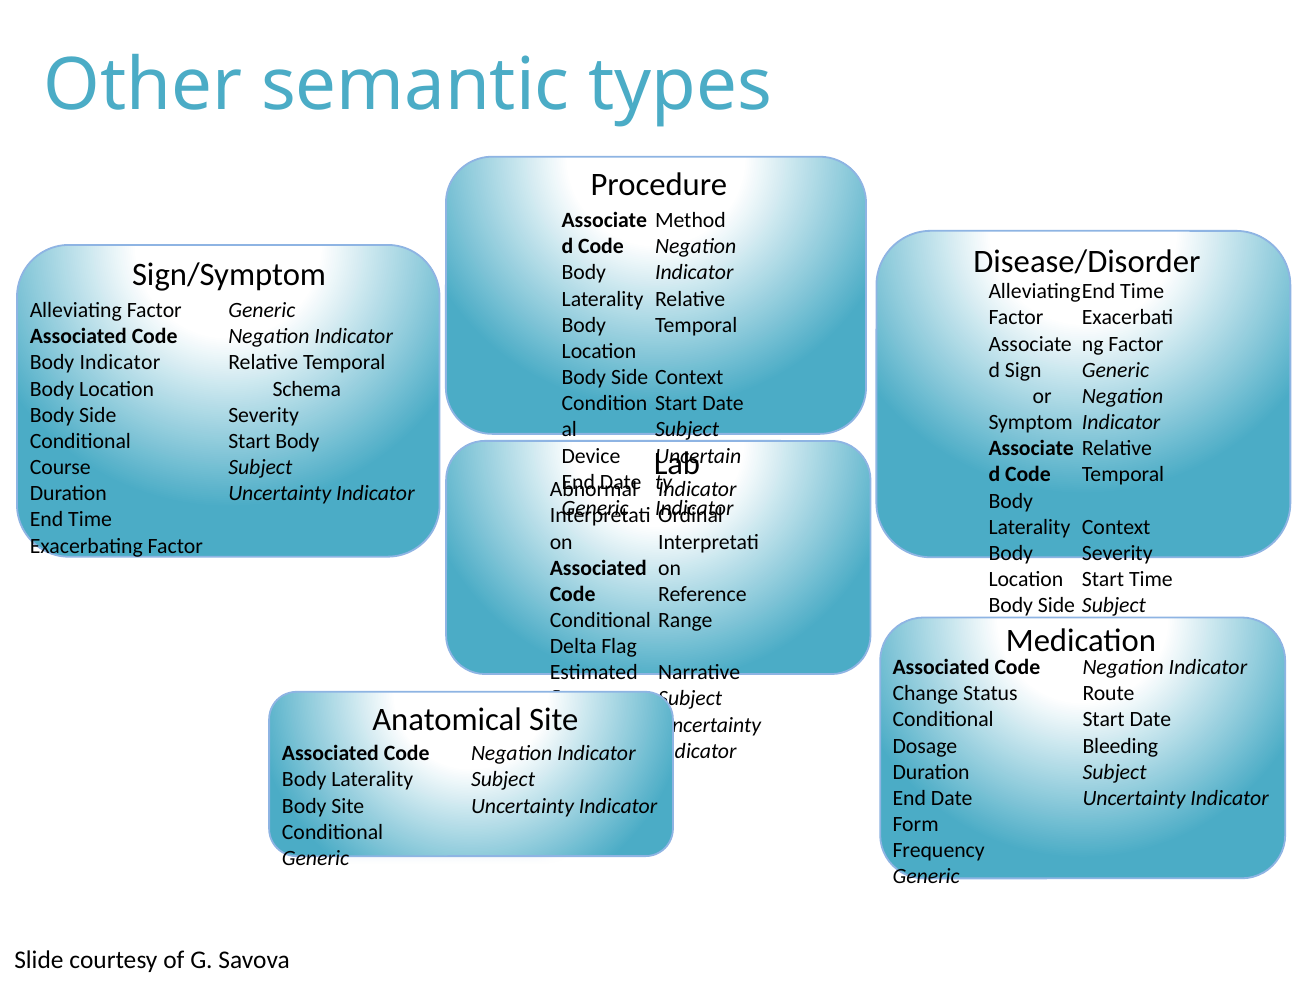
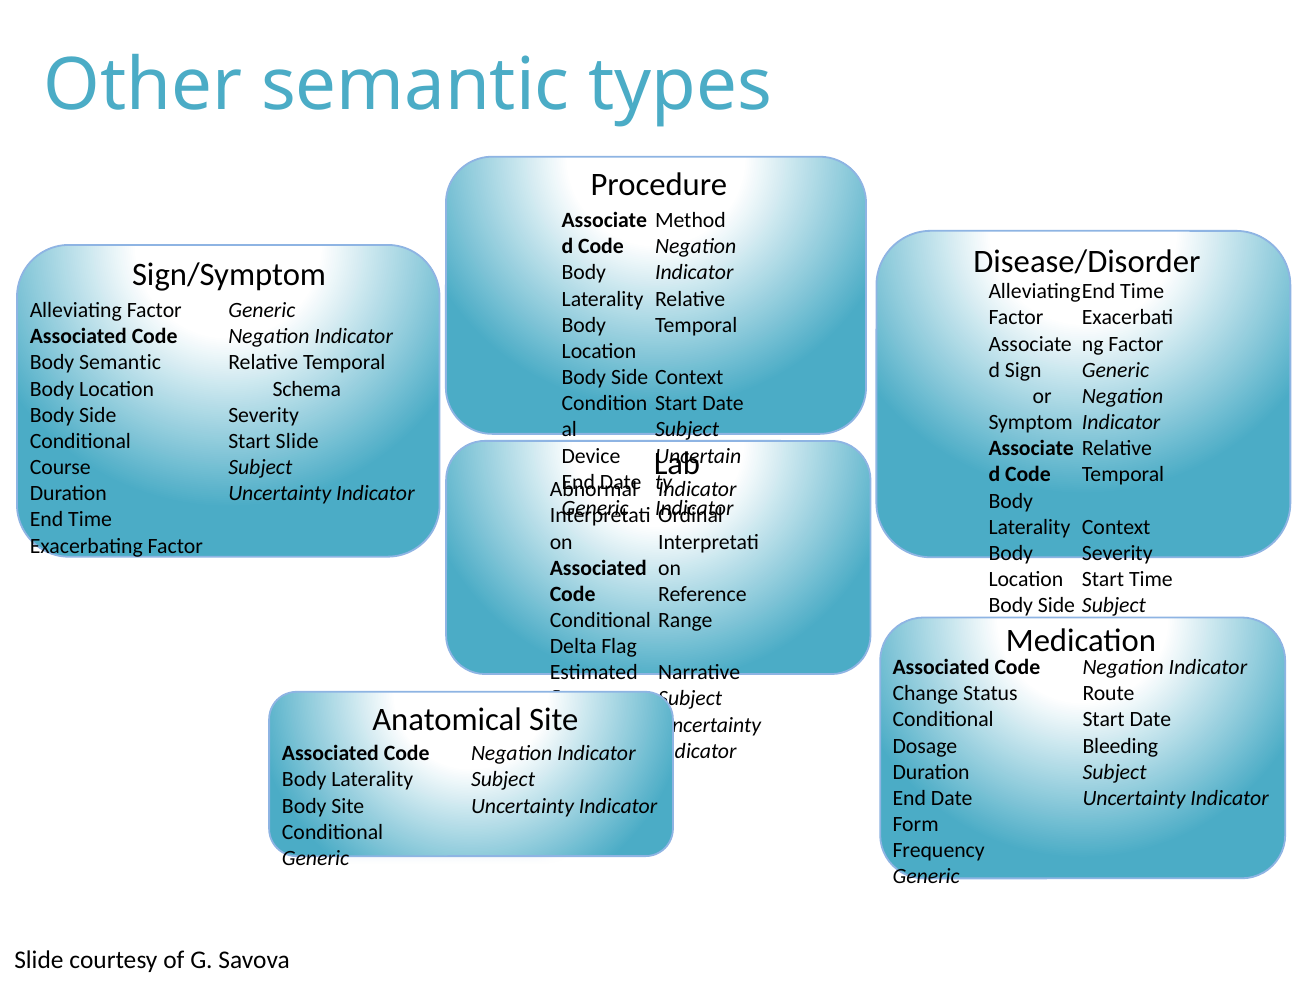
Body Indicator: Indicator -> Semantic (120, 362)
Start Body: Body -> Slide (297, 441)
